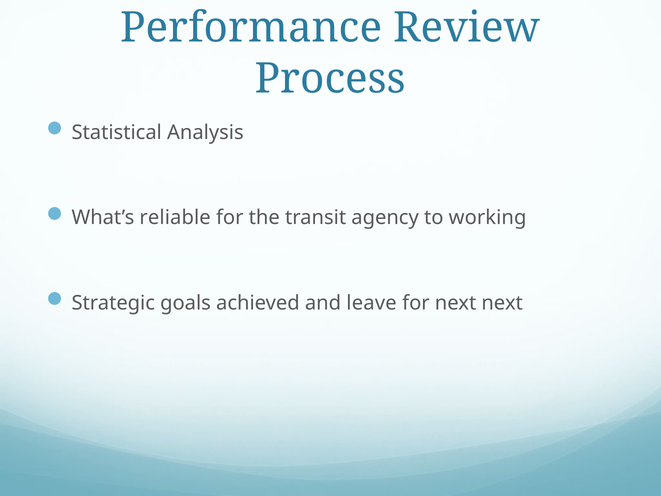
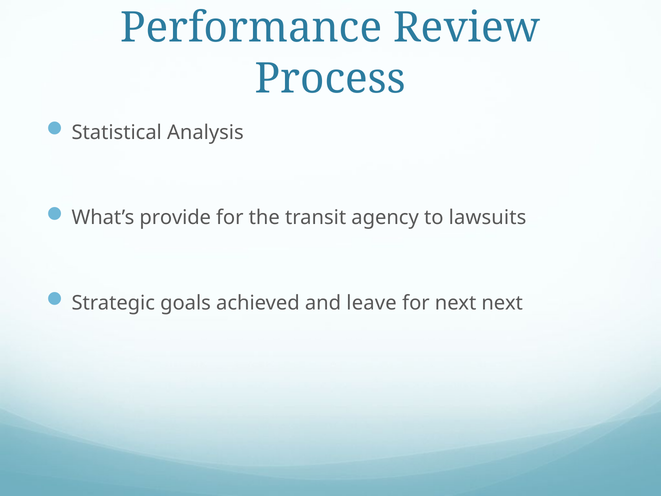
reliable: reliable -> provide (175, 218)
working: working -> lawsuits (488, 218)
